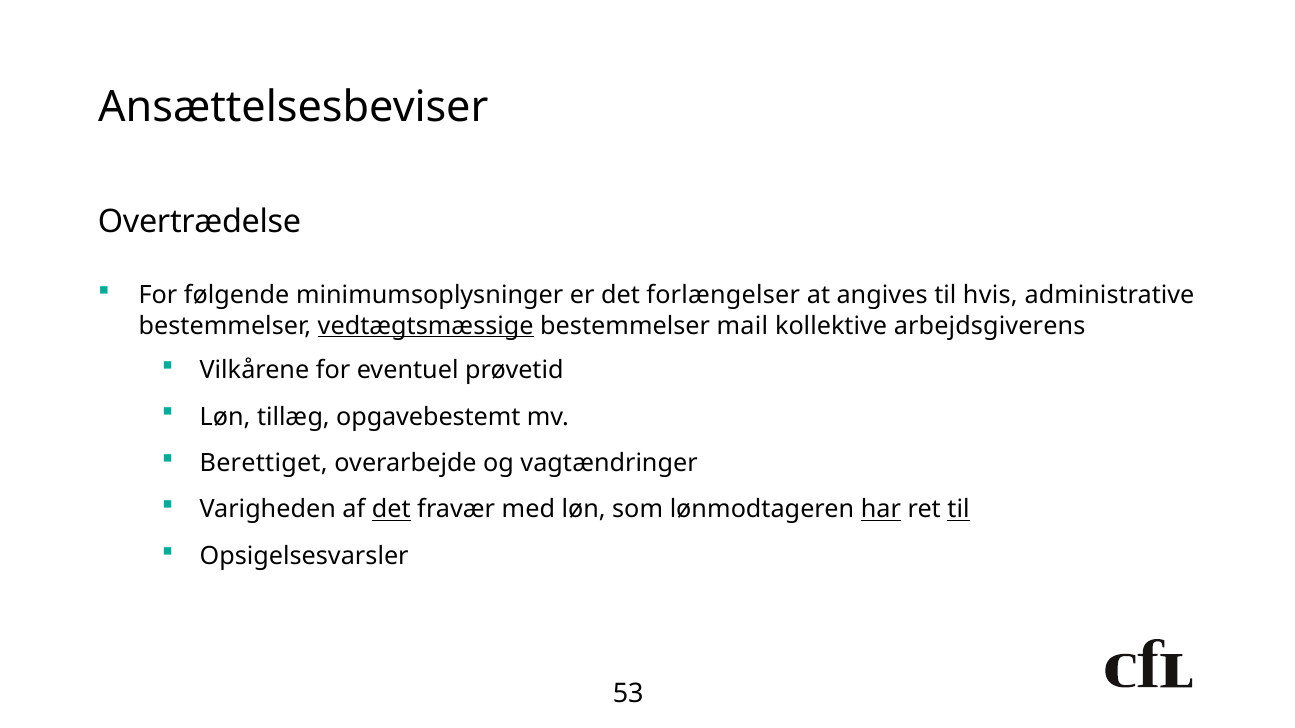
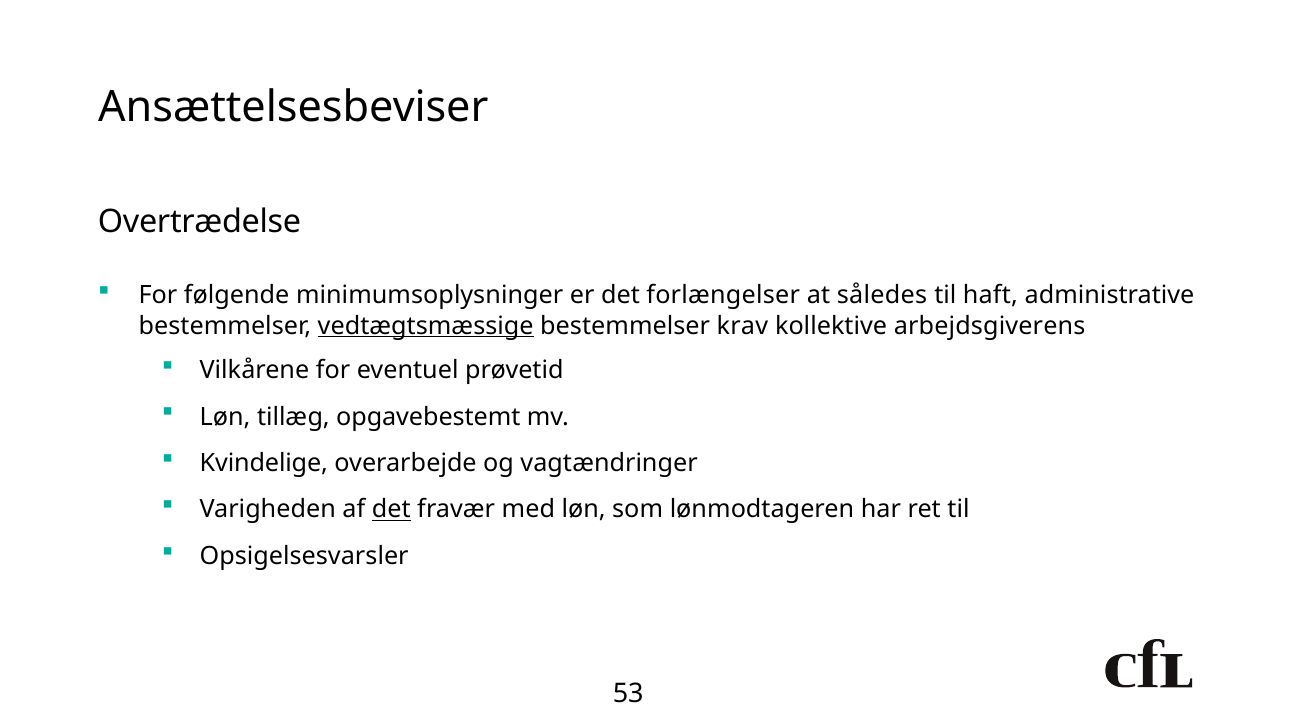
angives: angives -> således (882, 296)
hvis: hvis -> haft (990, 296)
mail: mail -> krav (742, 326)
Berettiget: Berettiget -> Kvindelige (264, 463)
har underline: present -> none (881, 510)
til underline: present -> none (958, 510)
